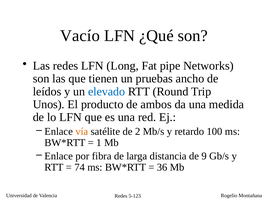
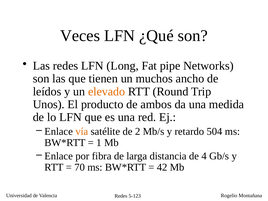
Vacío: Vacío -> Veces (80, 36)
pruebas: pruebas -> muchos (154, 79)
elevado colour: blue -> orange (107, 92)
100: 100 -> 504 (215, 131)
9: 9 -> 4 (204, 156)
74: 74 -> 70 (80, 167)
36: 36 -> 42 (162, 167)
